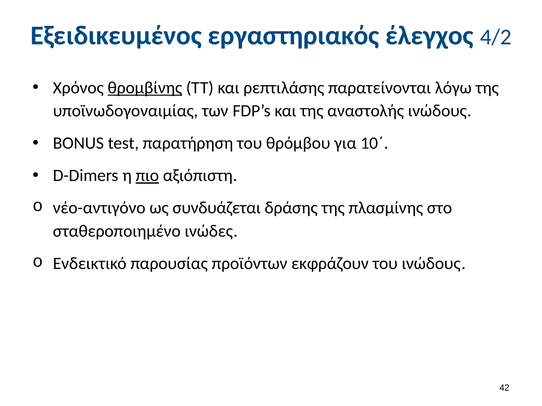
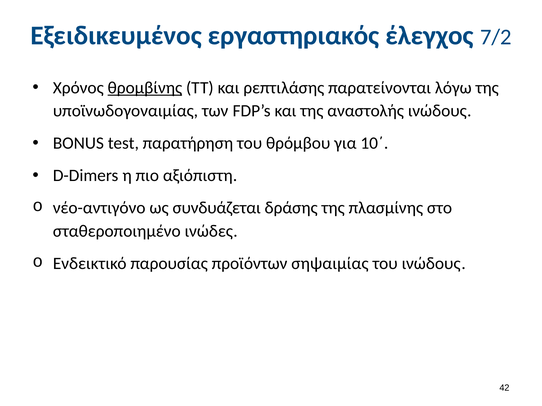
4/2: 4/2 -> 7/2 (496, 37)
πιο underline: present -> none (147, 176)
εκφράζουν: εκφράζουν -> σηψαιμίας (330, 264)
